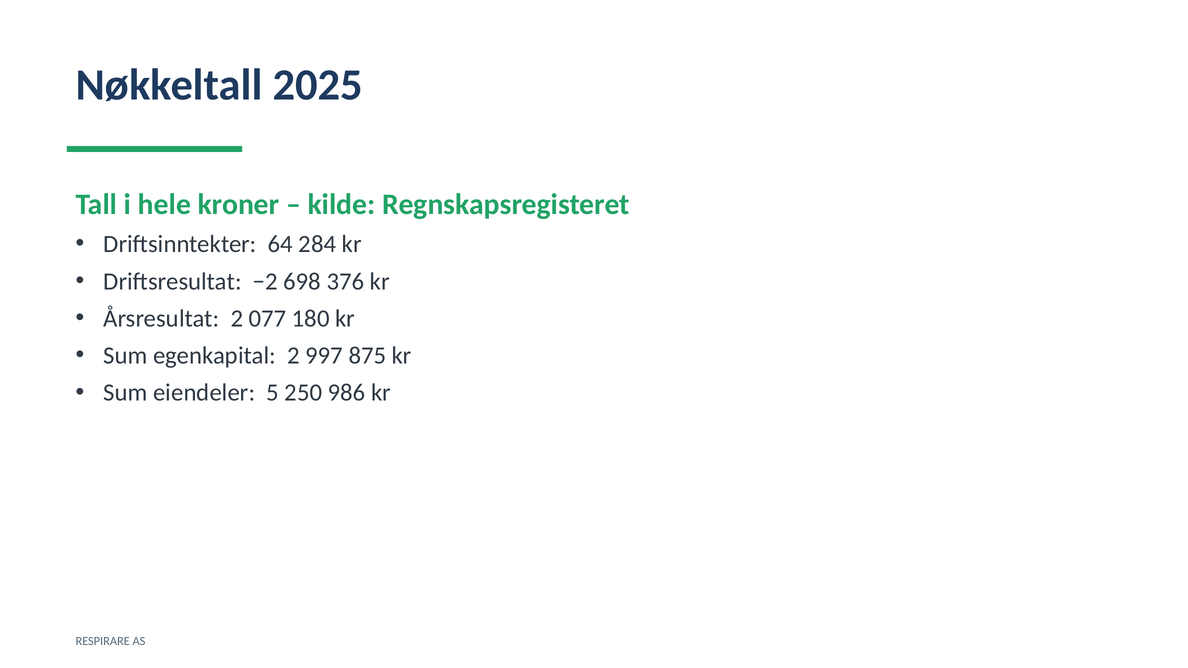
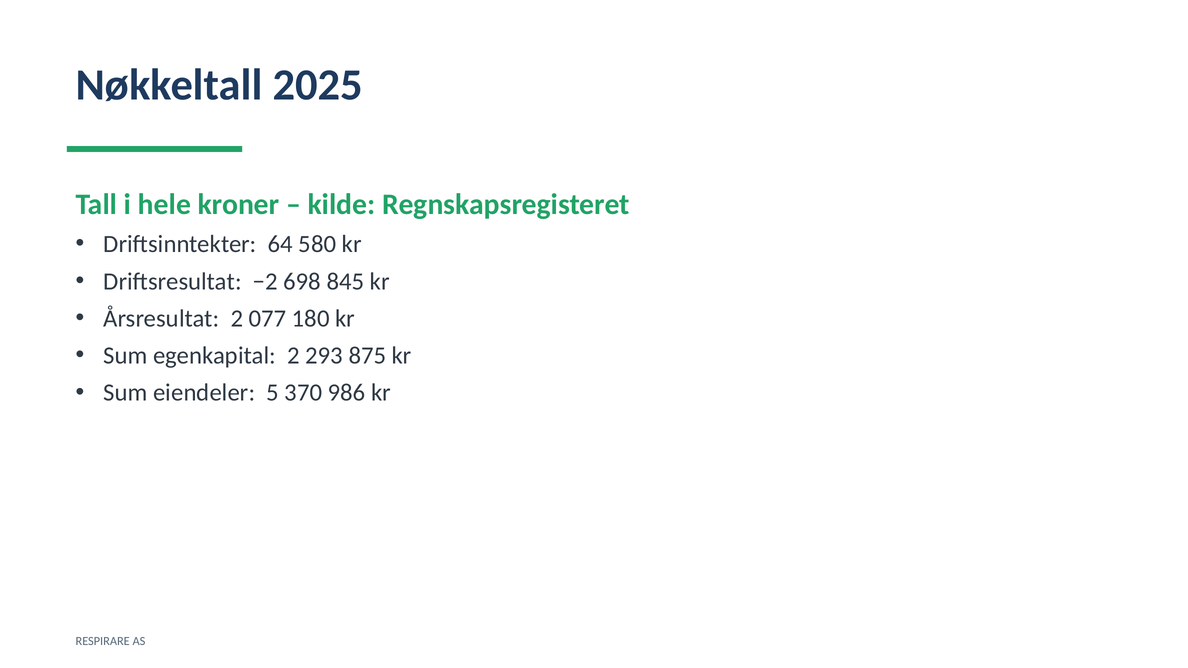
284: 284 -> 580 (317, 244)
376: 376 -> 845 (345, 281)
997: 997 -> 293 (324, 356)
250: 250 -> 370 (303, 393)
